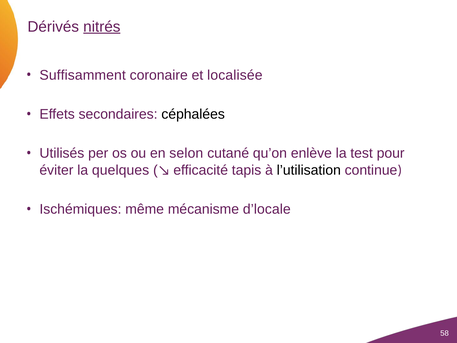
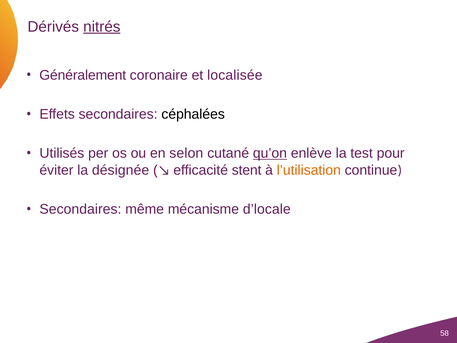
Suffisamment: Suffisamment -> Généralement (83, 75)
qu’on underline: none -> present (270, 153)
quelques: quelques -> désignée (121, 170)
tapis: tapis -> stent (247, 170)
l’utilisation colour: black -> orange (309, 170)
Ischémiques: Ischémiques -> Secondaires (80, 209)
